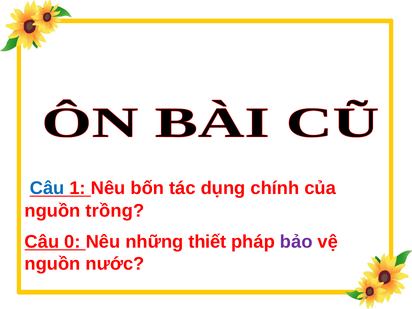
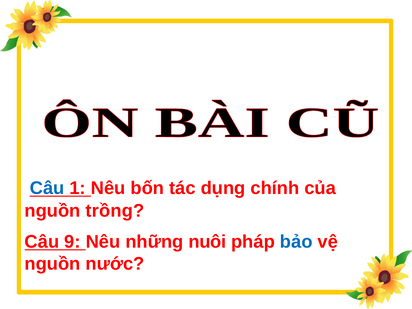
0: 0 -> 9 (72, 242)
thiết: thiết -> nuôi (207, 242)
bảo colour: purple -> blue (296, 242)
